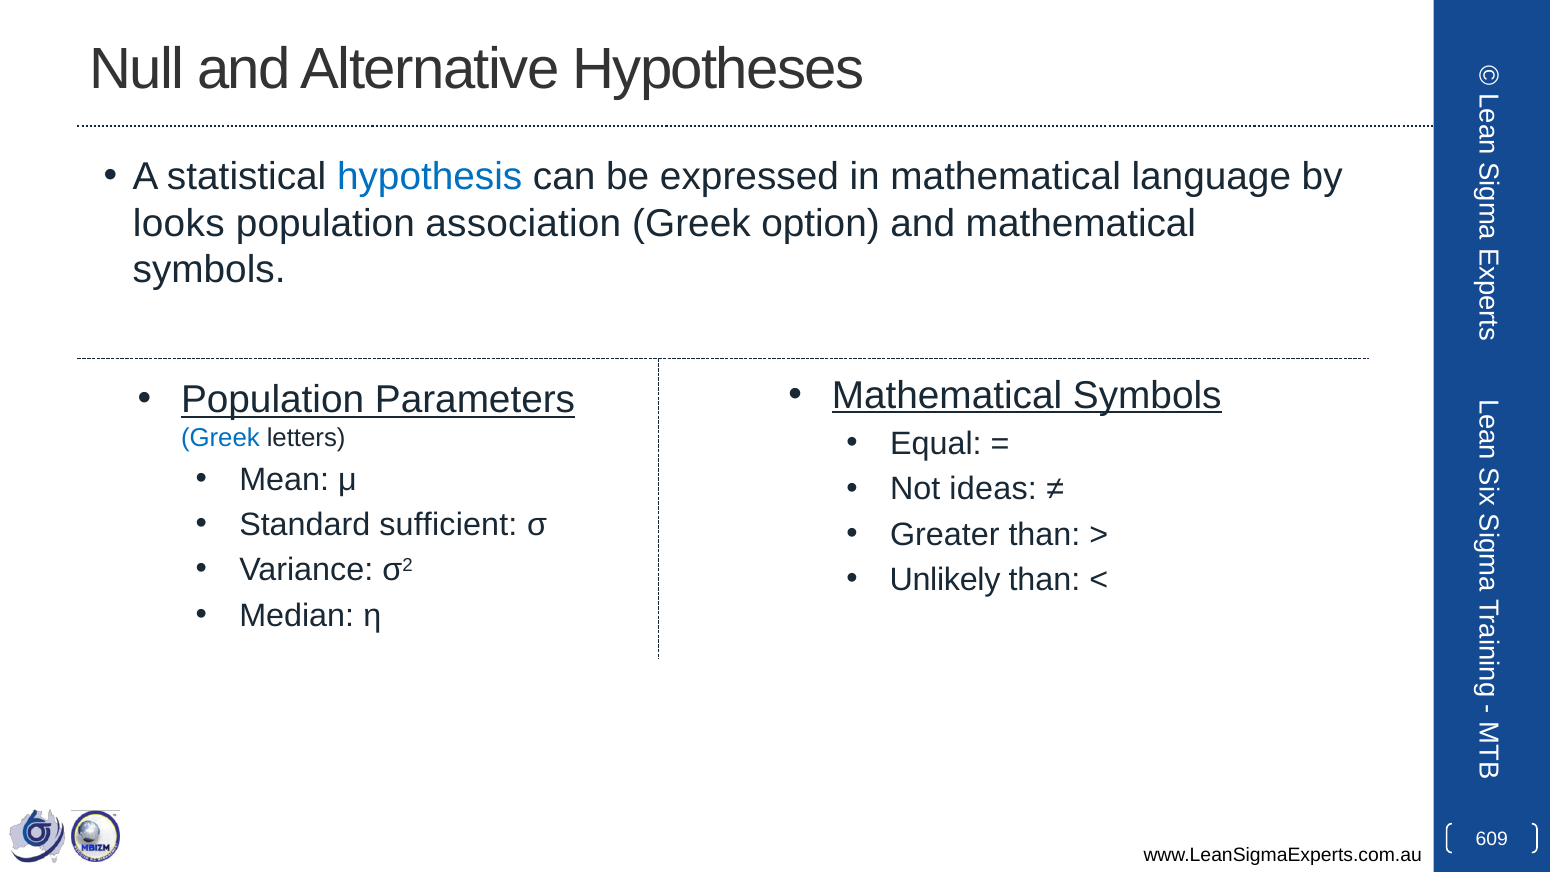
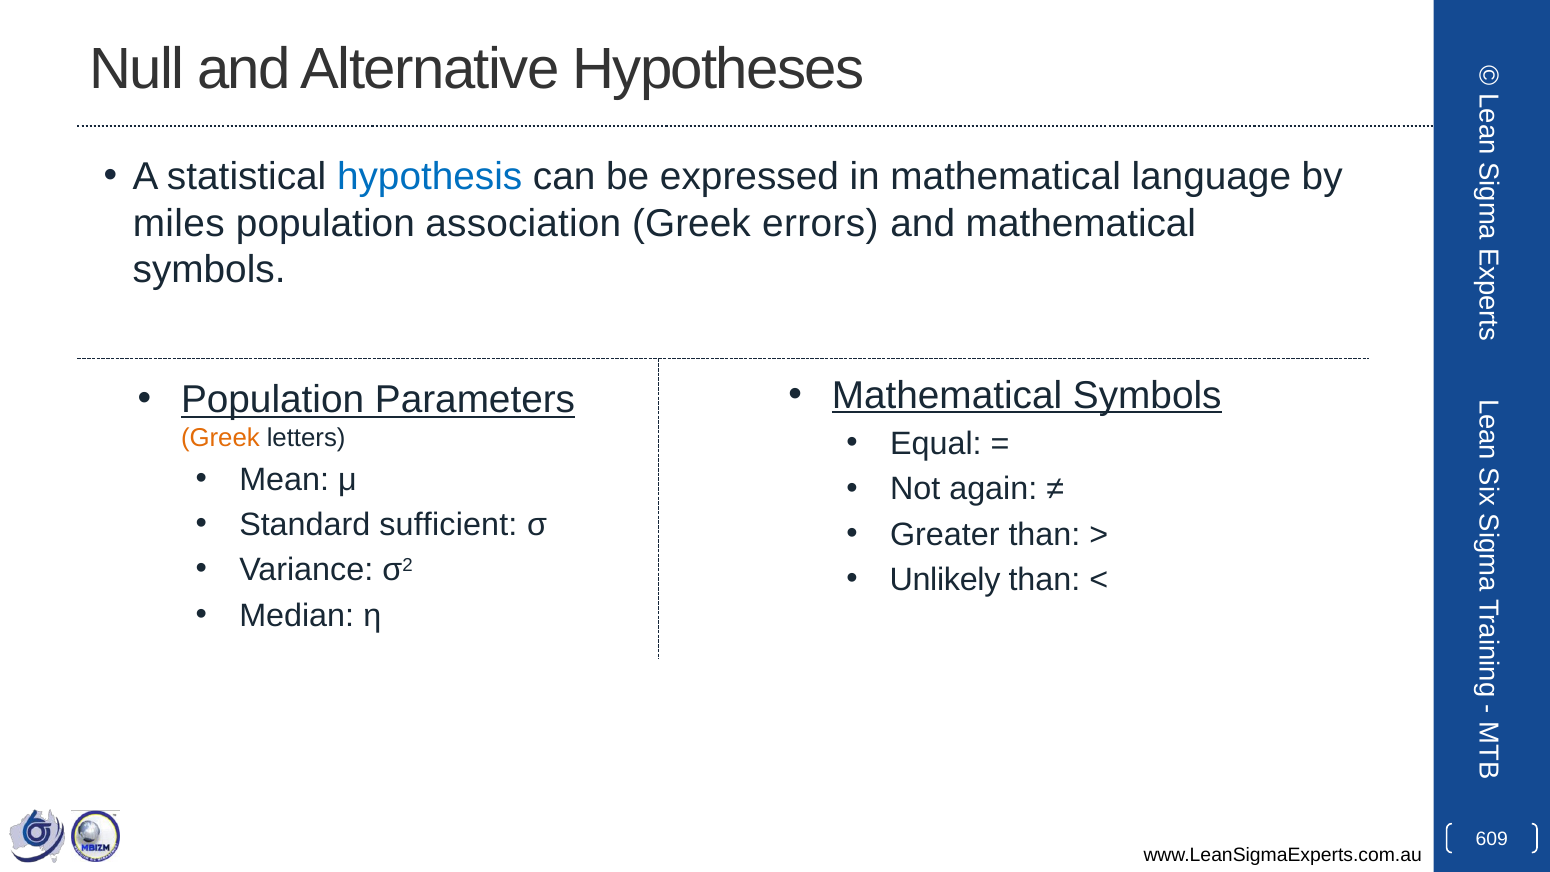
looks: looks -> miles (179, 224)
option: option -> errors (820, 224)
Greek colour: blue -> orange (220, 438)
ideas: ideas -> again (993, 489)
